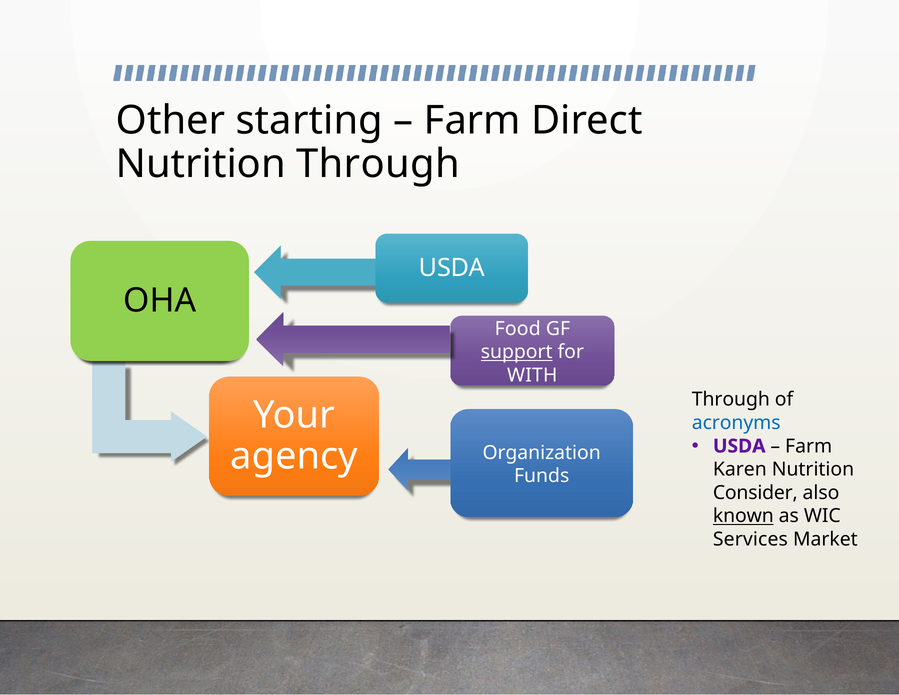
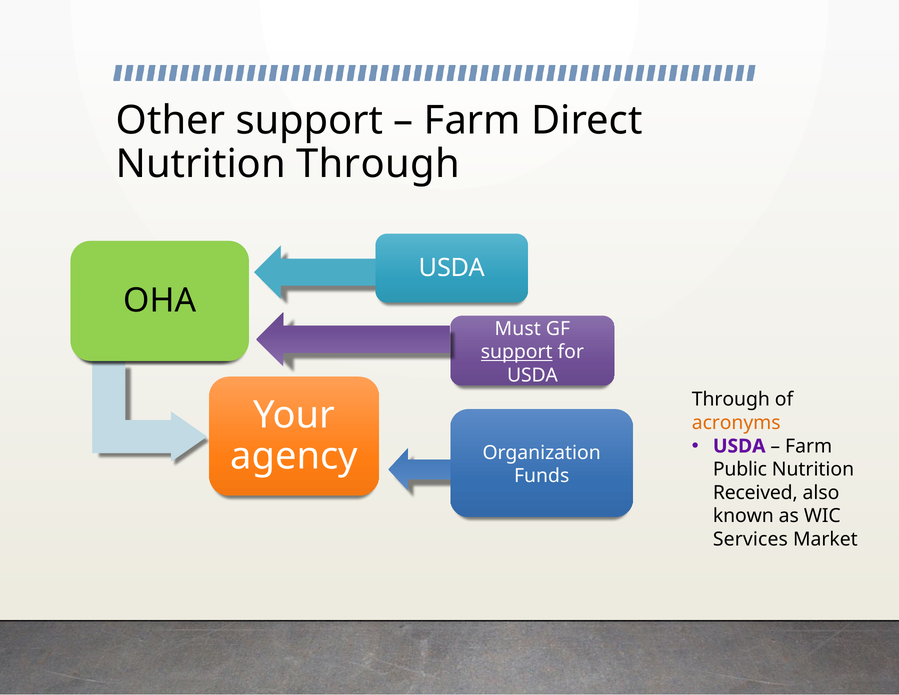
Other starting: starting -> support (309, 121)
Food: Food -> Must (518, 329)
WITH: WITH -> USDA (532, 375)
acronyms colour: blue -> orange (736, 423)
Karen: Karen -> Public (740, 469)
Consider: Consider -> Received (755, 493)
known underline: present -> none (743, 516)
